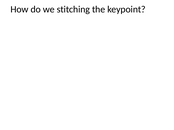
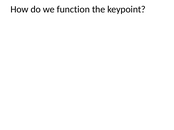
stitching: stitching -> function (73, 9)
